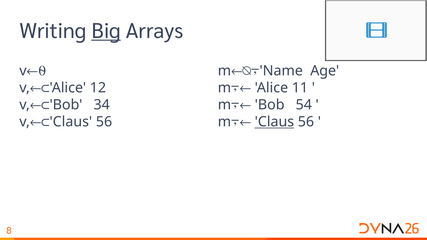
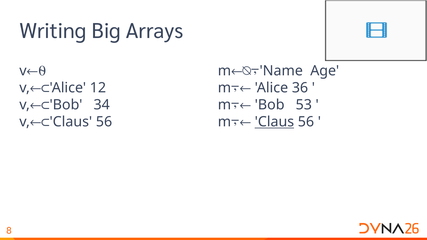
Big underline: present -> none (106, 31)
11: 11 -> 36 (300, 88)
54: 54 -> 53 (304, 105)
